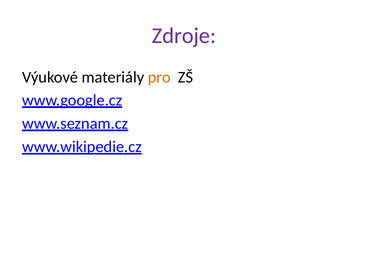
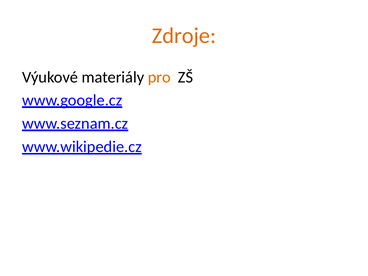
Zdroje colour: purple -> orange (184, 36)
